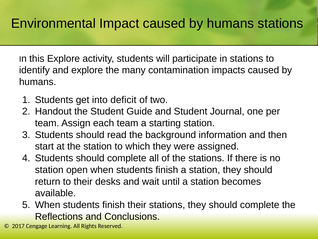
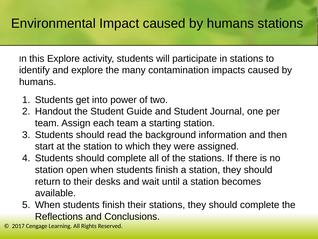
deficit: deficit -> power (124, 100)
